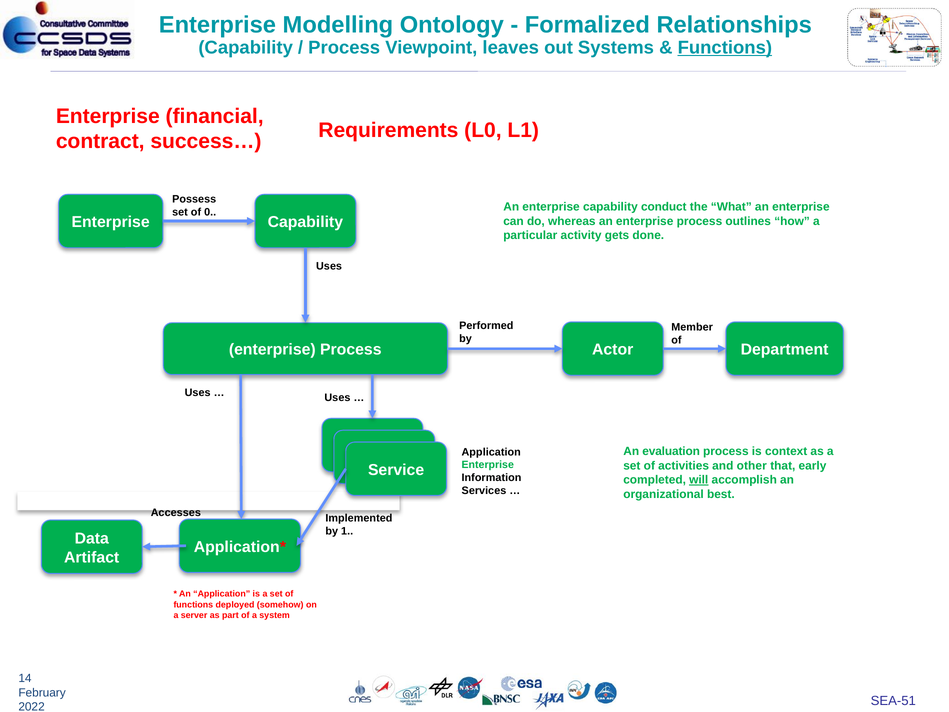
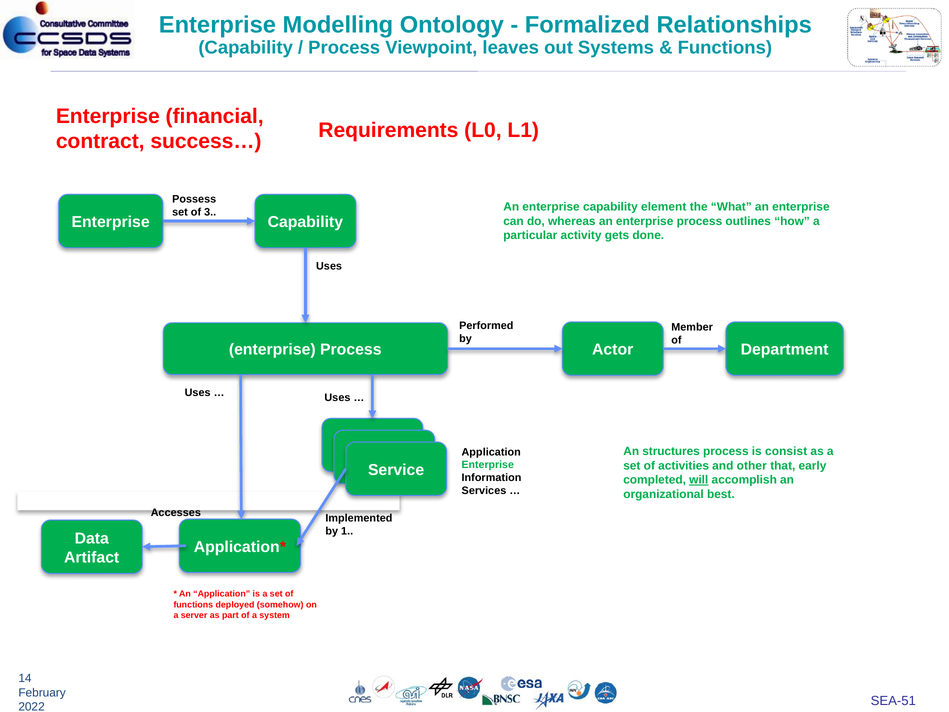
Functions underline: present -> none (725, 48)
conduct: conduct -> element (664, 207)
0: 0 -> 3 (210, 212)
evaluation: evaluation -> structures (671, 451)
context: context -> consist (786, 451)
